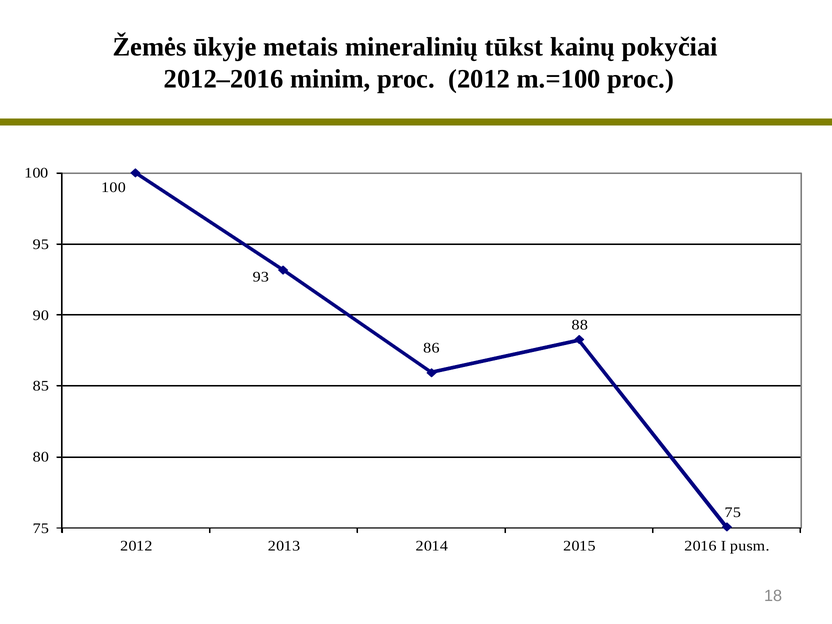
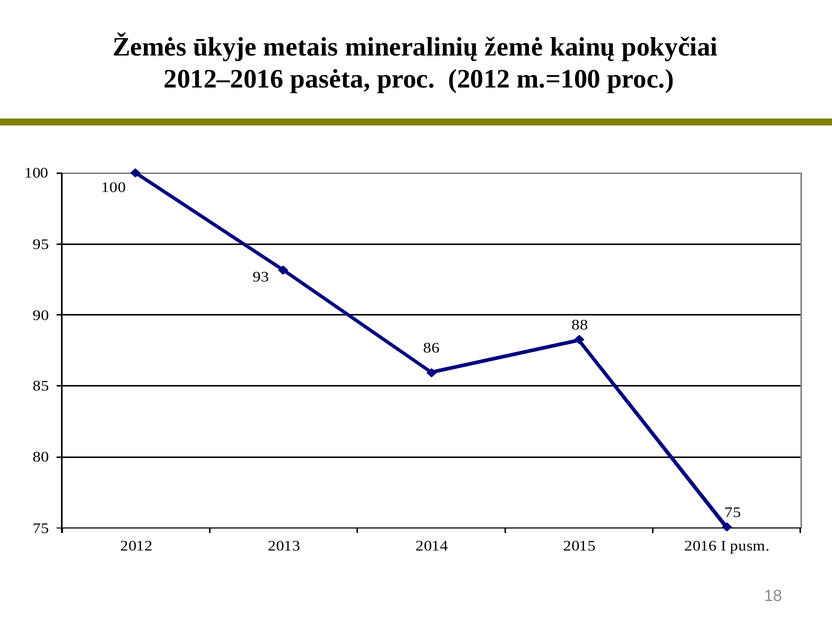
tūkst: tūkst -> žemė (514, 47)
minim: minim -> pasėta (330, 79)
